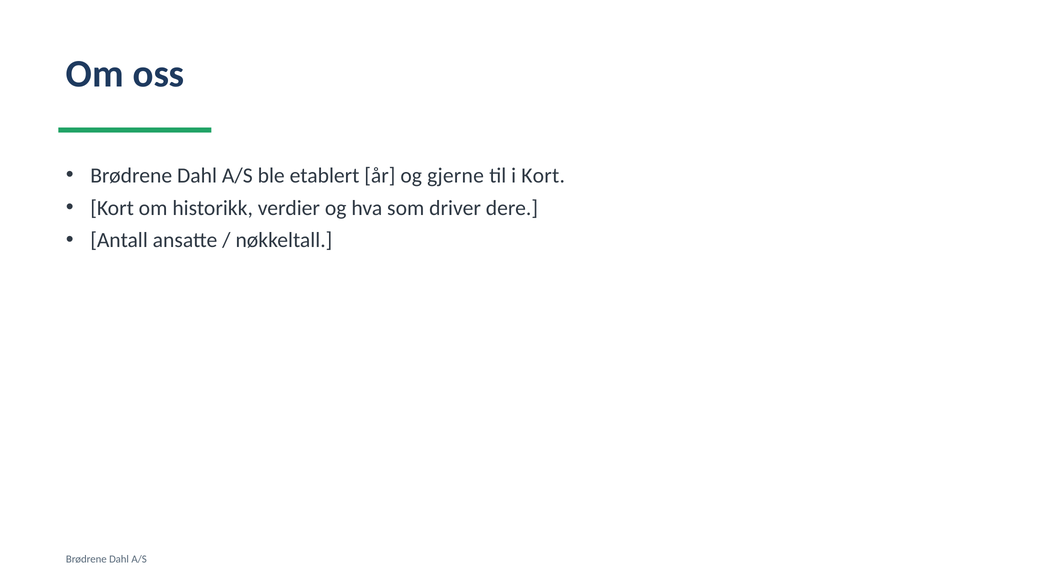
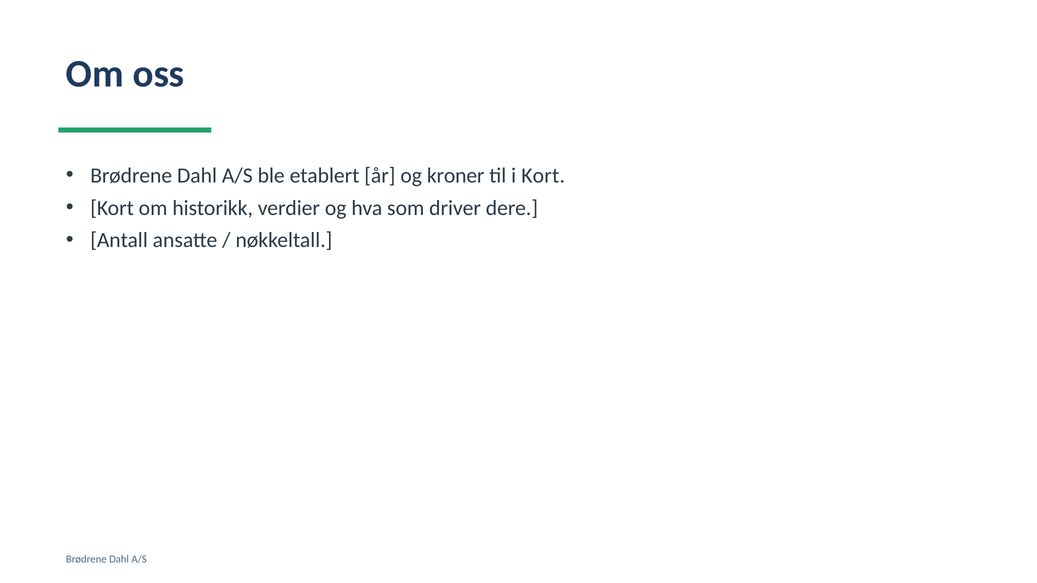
gjerne: gjerne -> kroner (456, 176)
